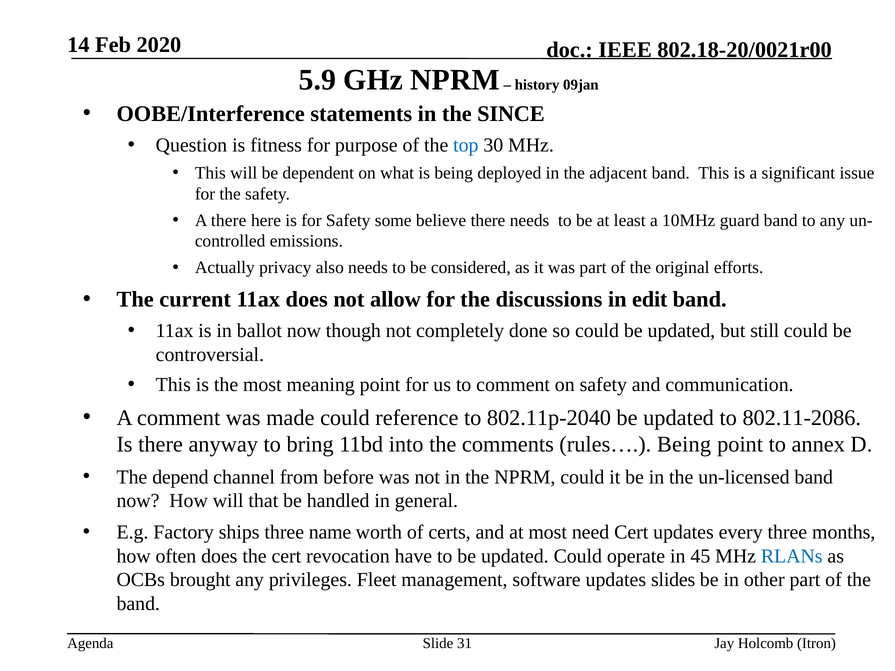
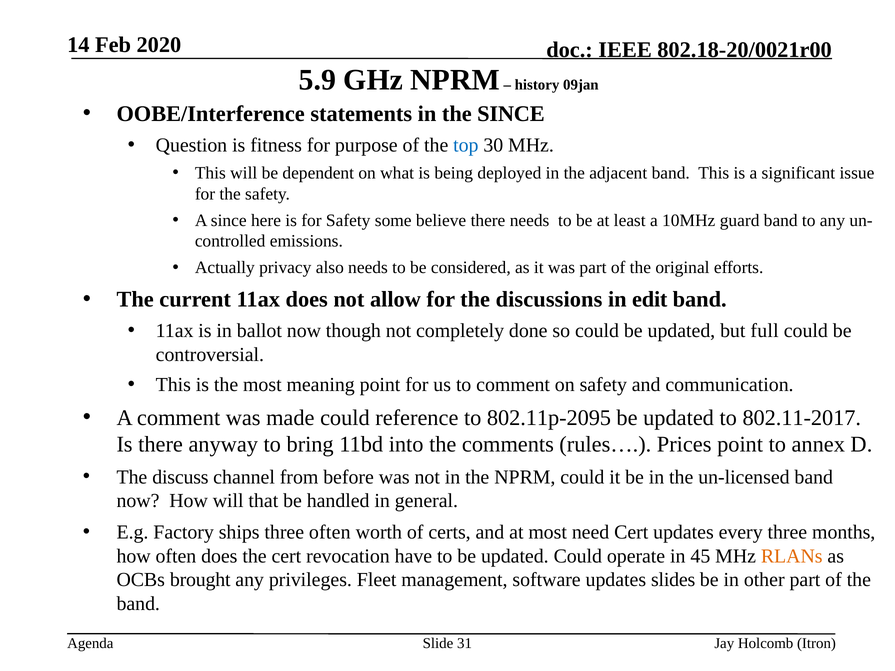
A there: there -> since (229, 220)
still: still -> full (765, 331)
802.11p-2040: 802.11p-2040 -> 802.11p-2095 (549, 418)
802.11-2086: 802.11-2086 -> 802.11-2017 (802, 418)
rules… Being: Being -> Prices (684, 445)
depend: depend -> discuss (180, 477)
three name: name -> often (330, 532)
RLANs colour: blue -> orange (792, 556)
